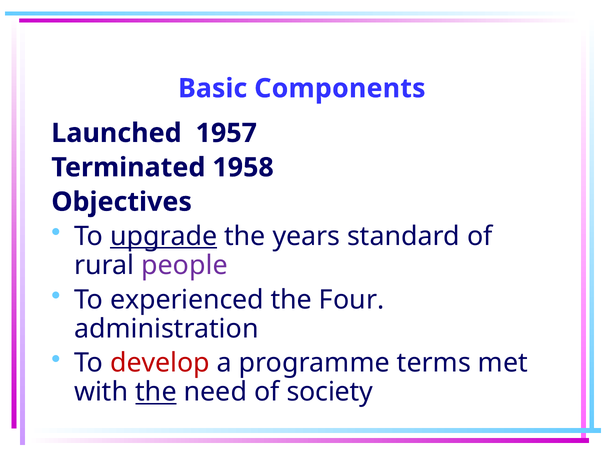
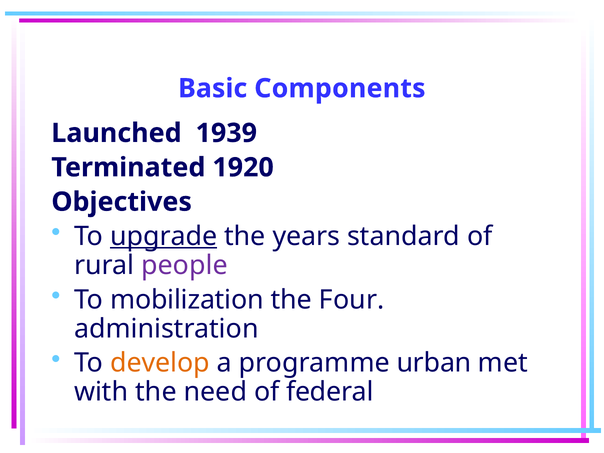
1957: 1957 -> 1939 (226, 133)
1958: 1958 -> 1920 (243, 168)
experienced: experienced -> mobilization (187, 300)
develop colour: red -> orange (160, 363)
terms: terms -> urban (434, 363)
the underline: present -> none (156, 392)
society: society -> federal (330, 392)
